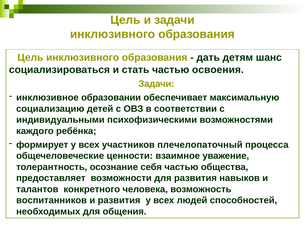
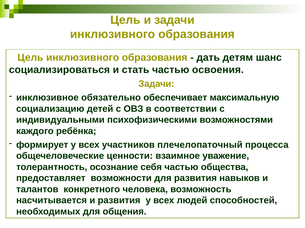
образовании: образовании -> обязательно (111, 98)
воспитанников: воспитанников -> насчитывается (52, 201)
